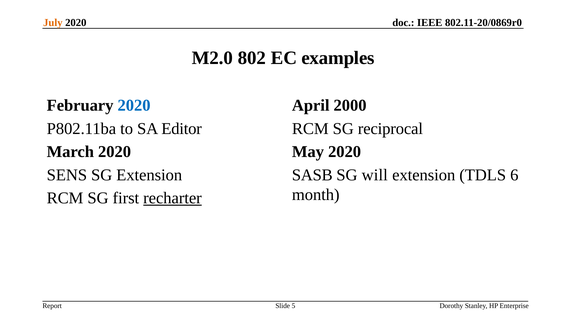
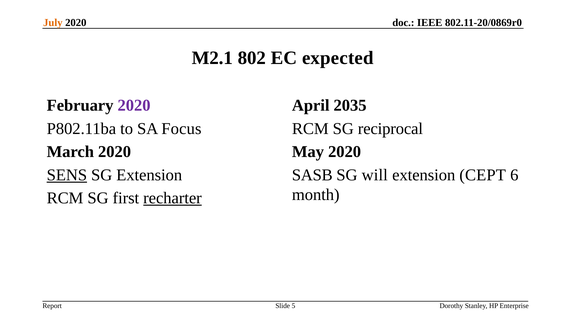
M2.0: M2.0 -> M2.1 (212, 58)
examples: examples -> expected (338, 58)
2020 colour: blue -> purple (134, 105)
2000: 2000 -> 2035 (350, 105)
Editor: Editor -> Focus (181, 128)
SENS underline: none -> present (67, 175)
TDLS: TDLS -> CEPT (483, 175)
